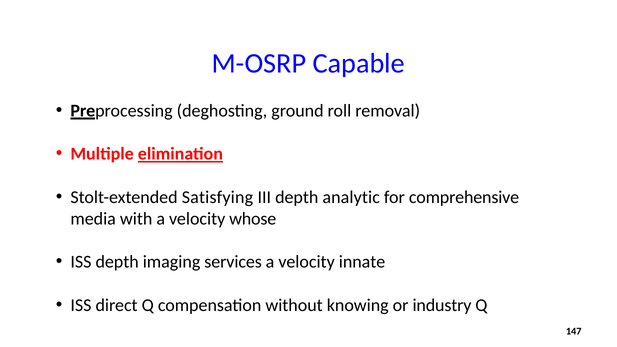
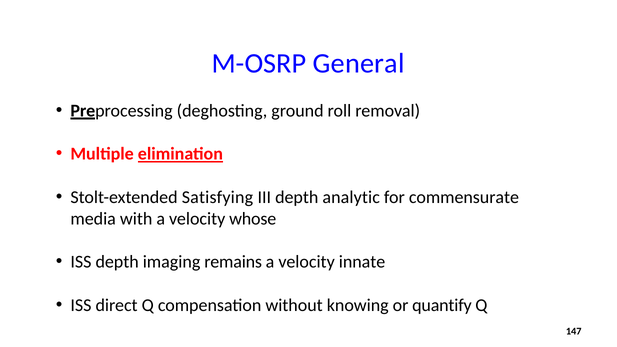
Capable: Capable -> General (359, 64)
comprehensive: comprehensive -> commensurate (464, 197)
services: services -> remains (233, 262)
industry: industry -> quantify (442, 305)
